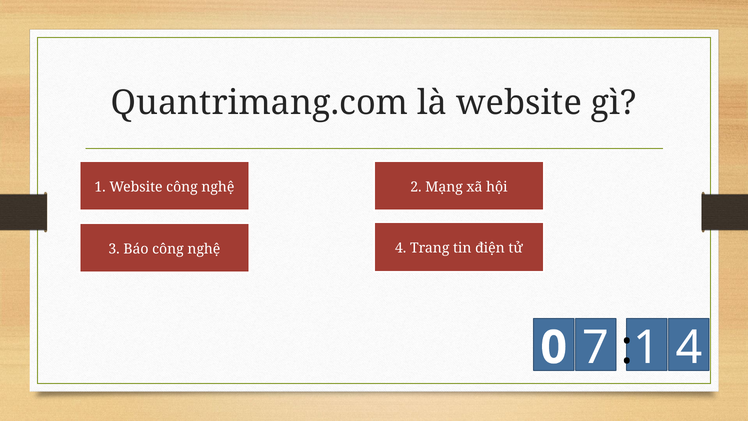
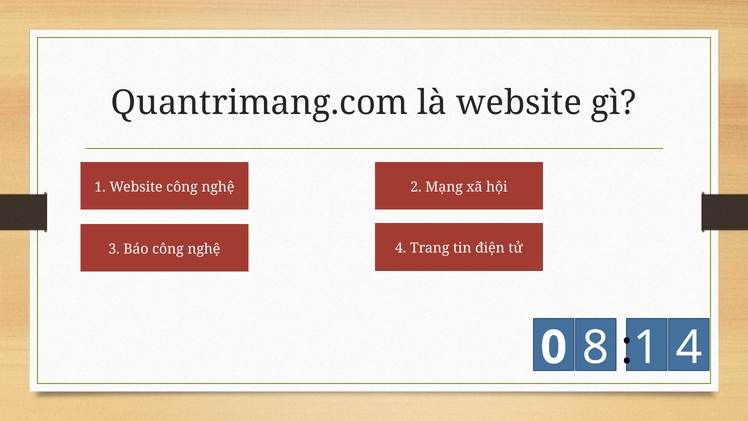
7: 7 -> 8 (596, 348)
